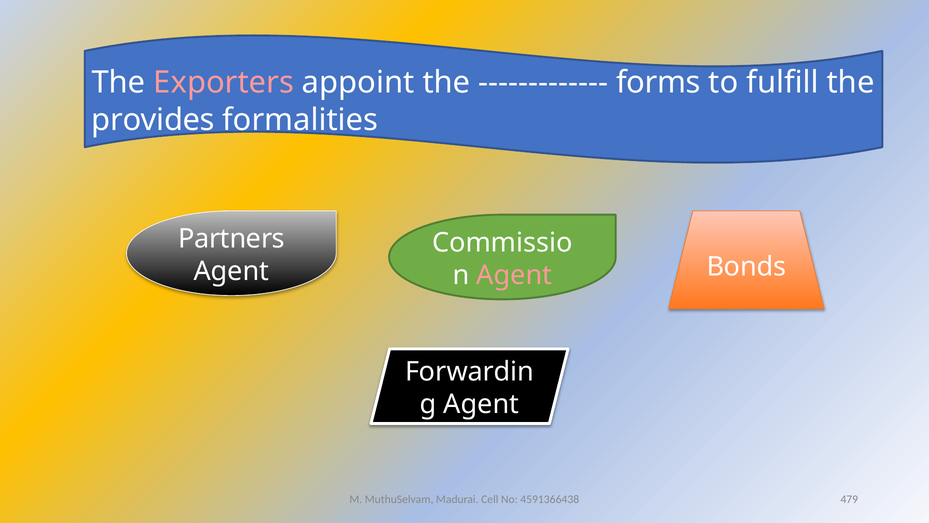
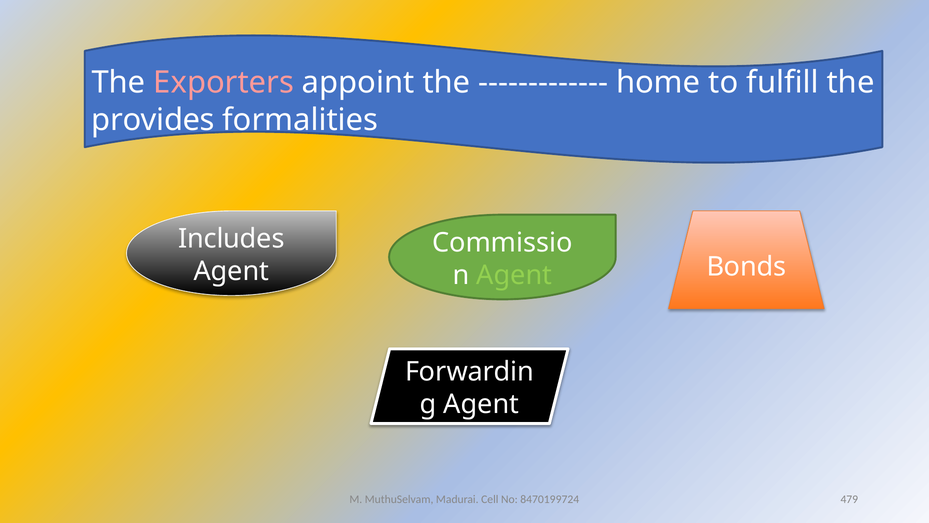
forms: forms -> home (658, 83)
Partners: Partners -> Includes (231, 239)
Agent colour: pink -> light green (514, 275)
4591366438: 4591366438 -> 8470199724 (550, 499)
